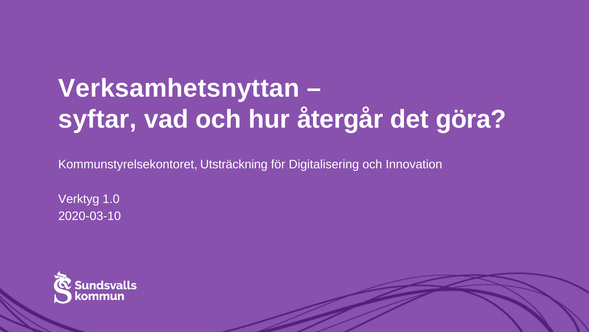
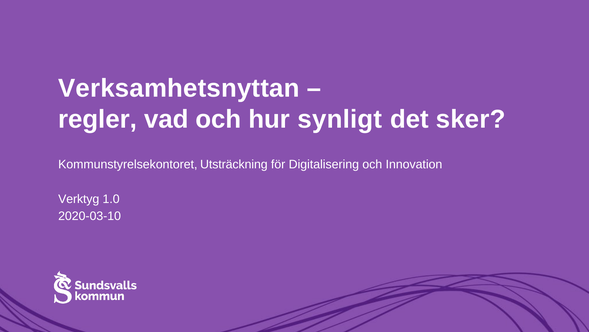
syftar: syftar -> regler (98, 119)
återgår: återgår -> synligt (340, 119)
göra: göra -> sker (471, 119)
